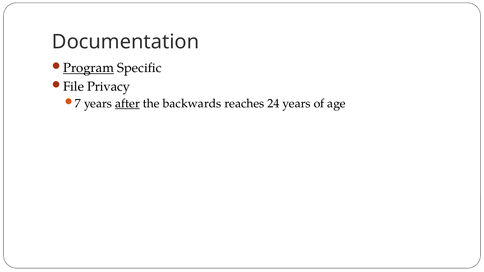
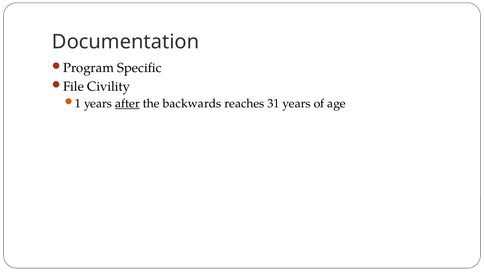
Program underline: present -> none (89, 68)
Privacy: Privacy -> Civility (109, 87)
7: 7 -> 1 (78, 104)
24: 24 -> 31 (274, 104)
